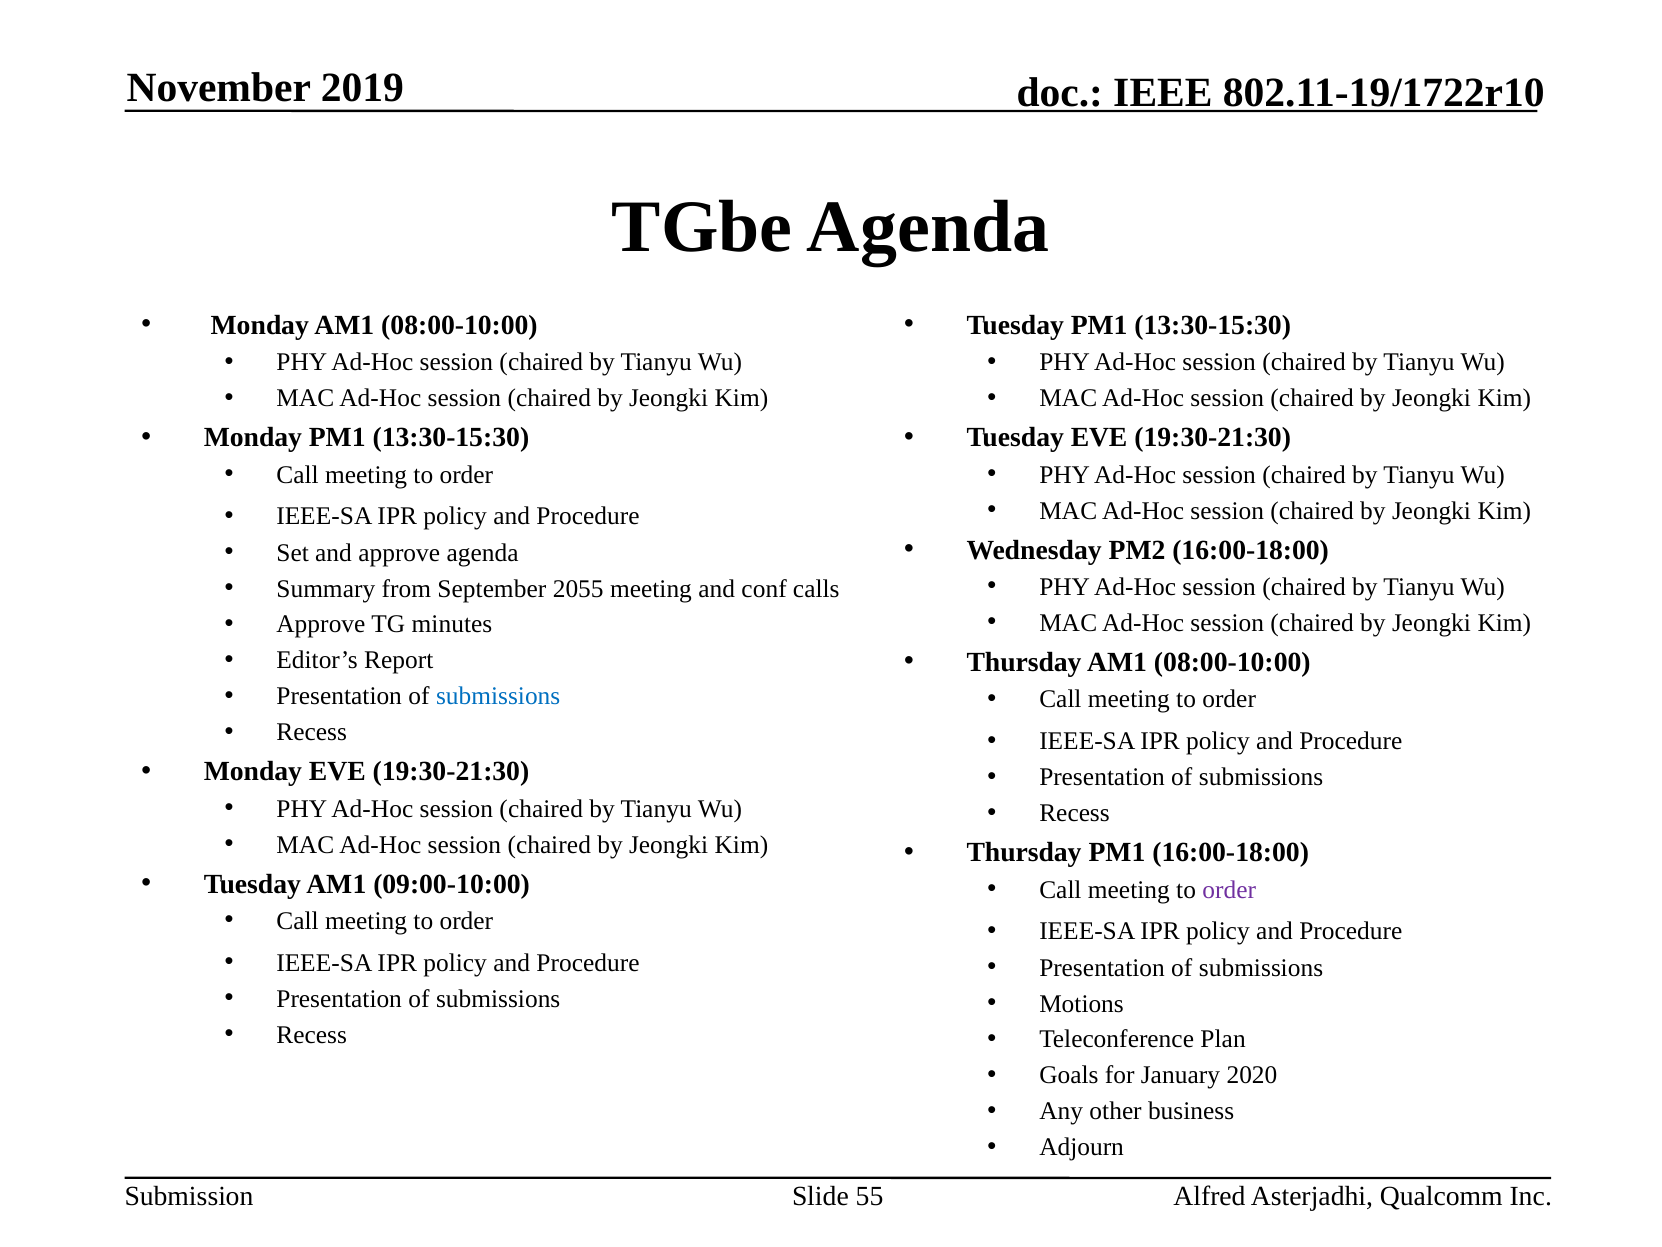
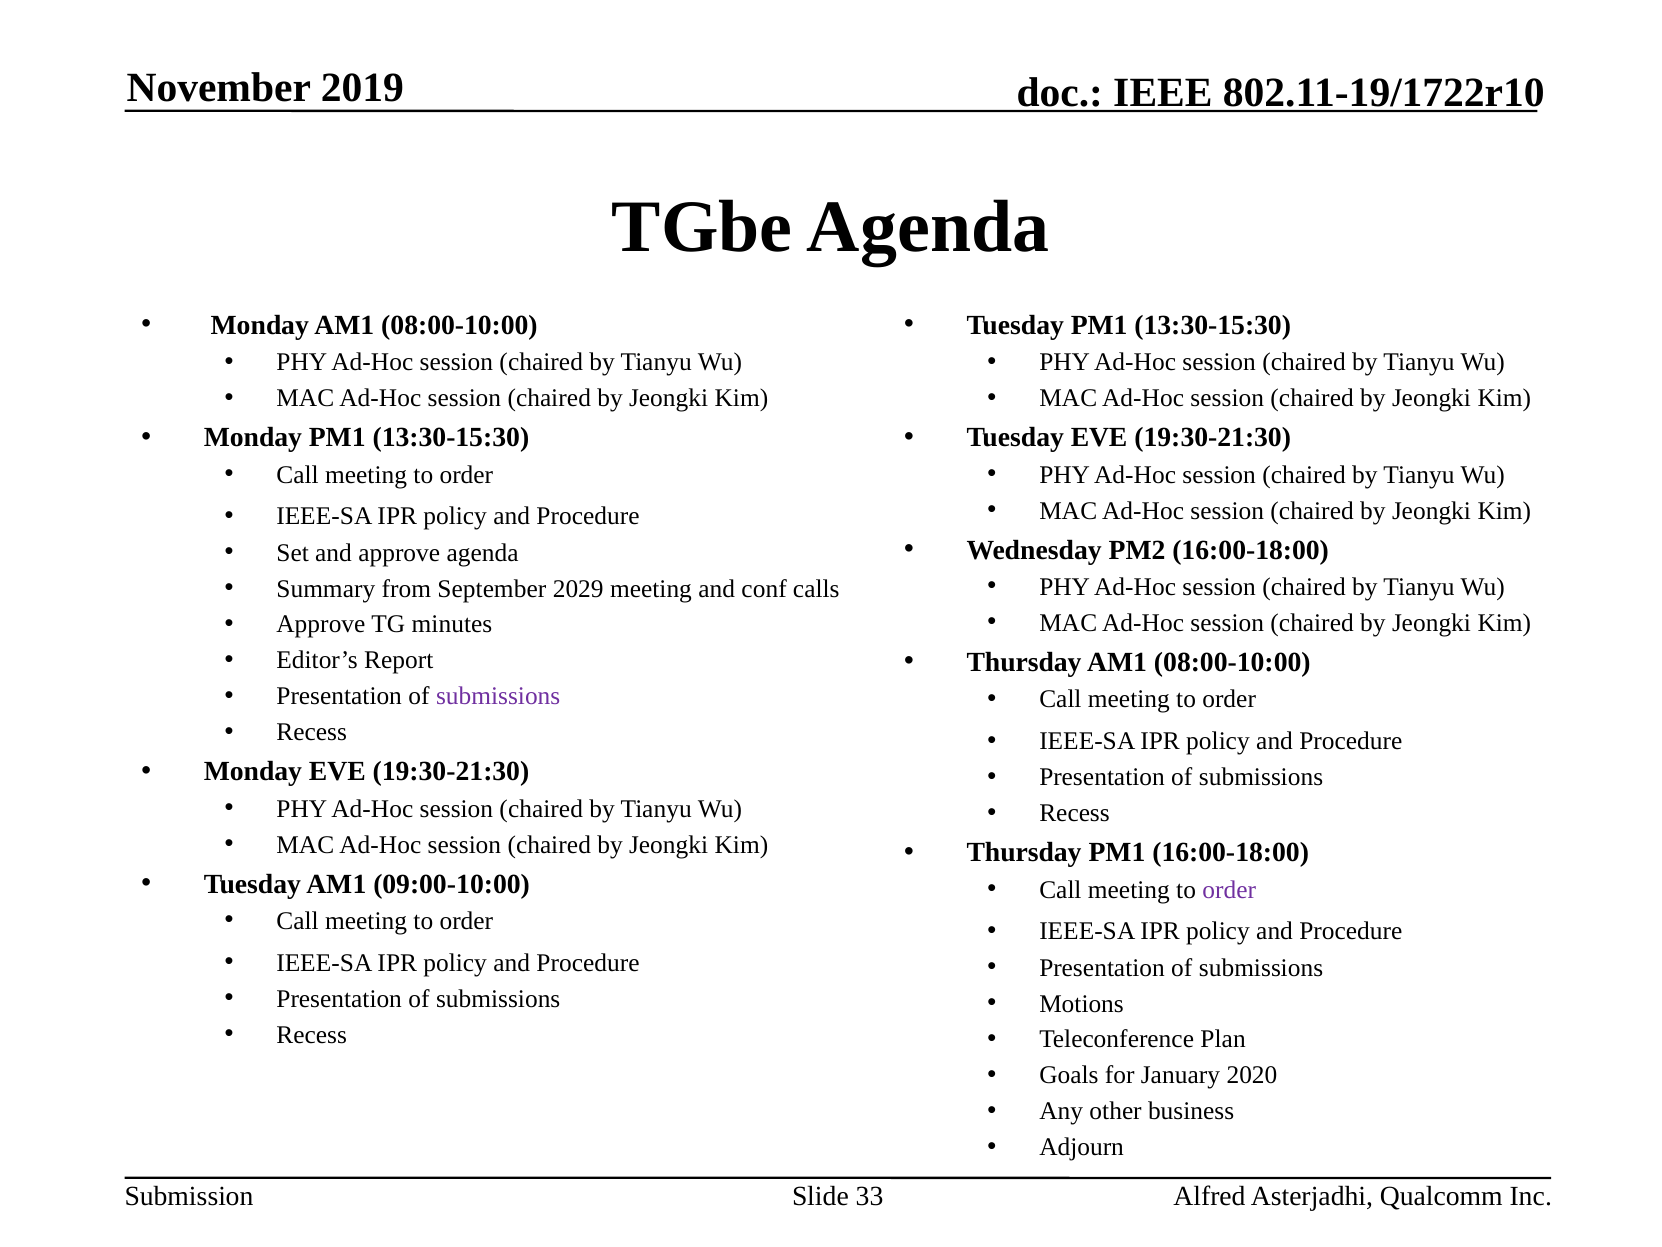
2055: 2055 -> 2029 (578, 588)
submissions colour: blue -> purple (498, 696)
55: 55 -> 33 (870, 1195)
